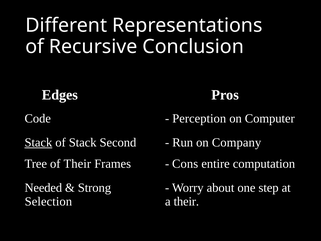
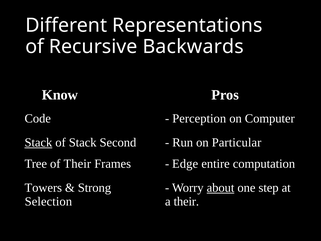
Conclusion: Conclusion -> Backwards (193, 47)
Edges: Edges -> Know (60, 95)
Company: Company -> Particular (237, 142)
Cons: Cons -> Edge (185, 164)
Needed: Needed -> Towers (43, 187)
about underline: none -> present (221, 187)
